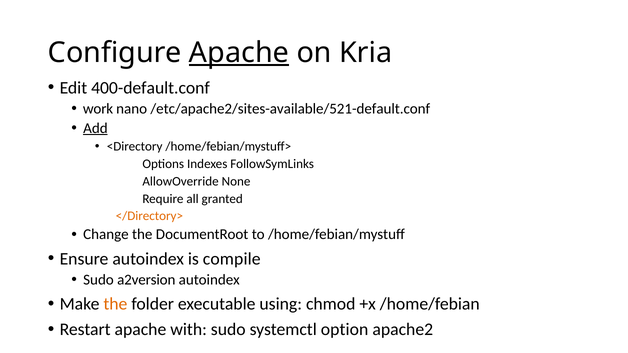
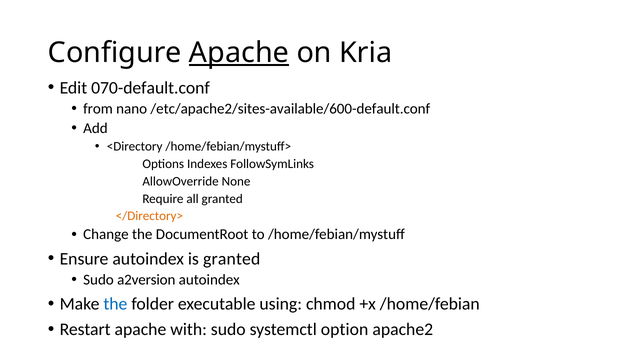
400-default.conf: 400-default.conf -> 070-default.conf (151, 88)
work: work -> from (98, 109)
/etc/apache2/sites-available/521-default.conf: /etc/apache2/sites-available/521-default.conf -> /etc/apache2/sites-available/600-default.conf (290, 109)
Add underline: present -> none (95, 128)
is compile: compile -> granted (232, 259)
the colour: orange -> blue (115, 304)
